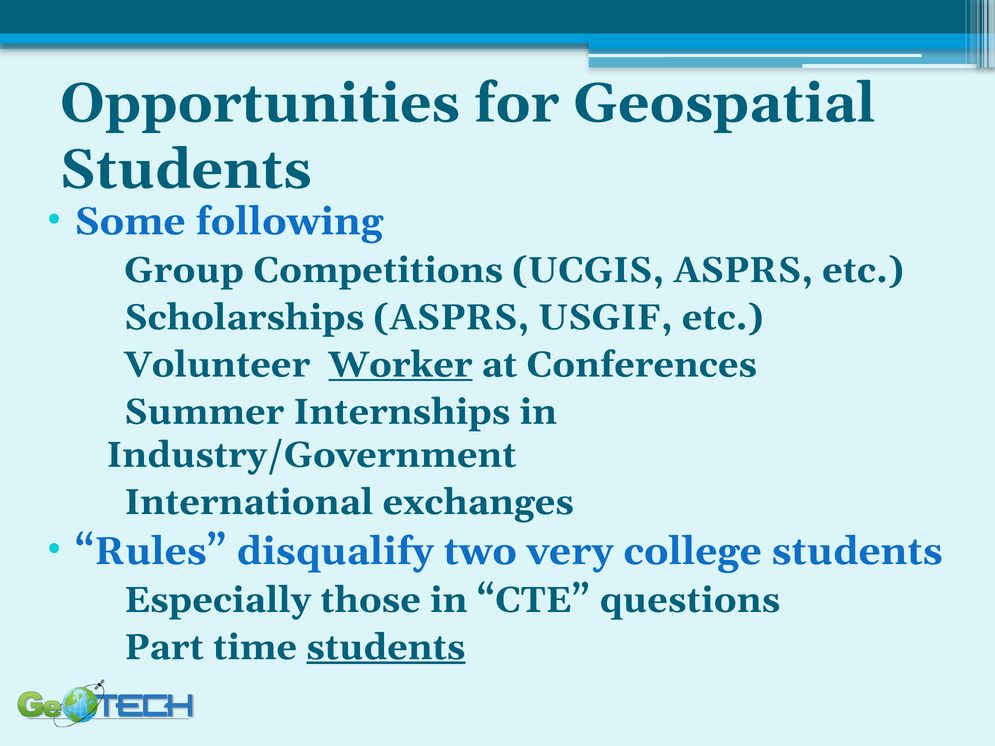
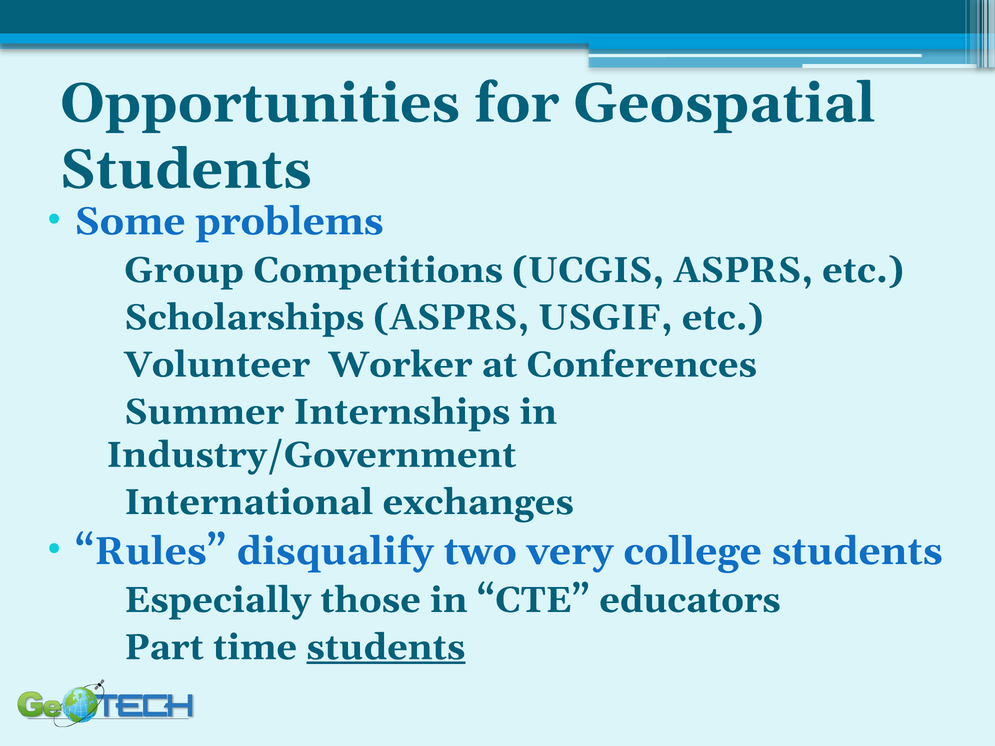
following: following -> problems (289, 222)
Worker underline: present -> none (401, 365)
questions: questions -> educators (690, 600)
